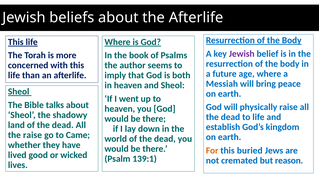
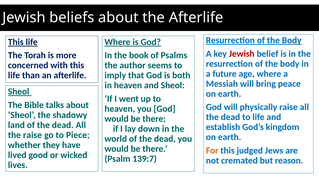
Jewish colour: purple -> red (242, 54)
Came: Came -> Piece (78, 135)
buried: buried -> judged (250, 151)
139:1: 139:1 -> 139:7 (145, 159)
